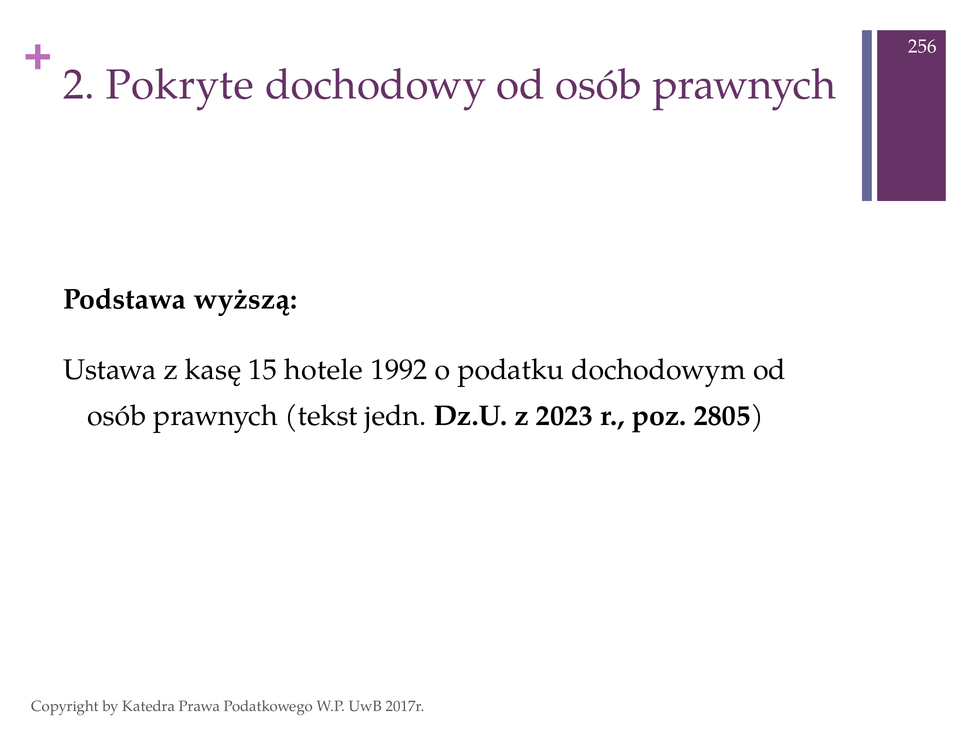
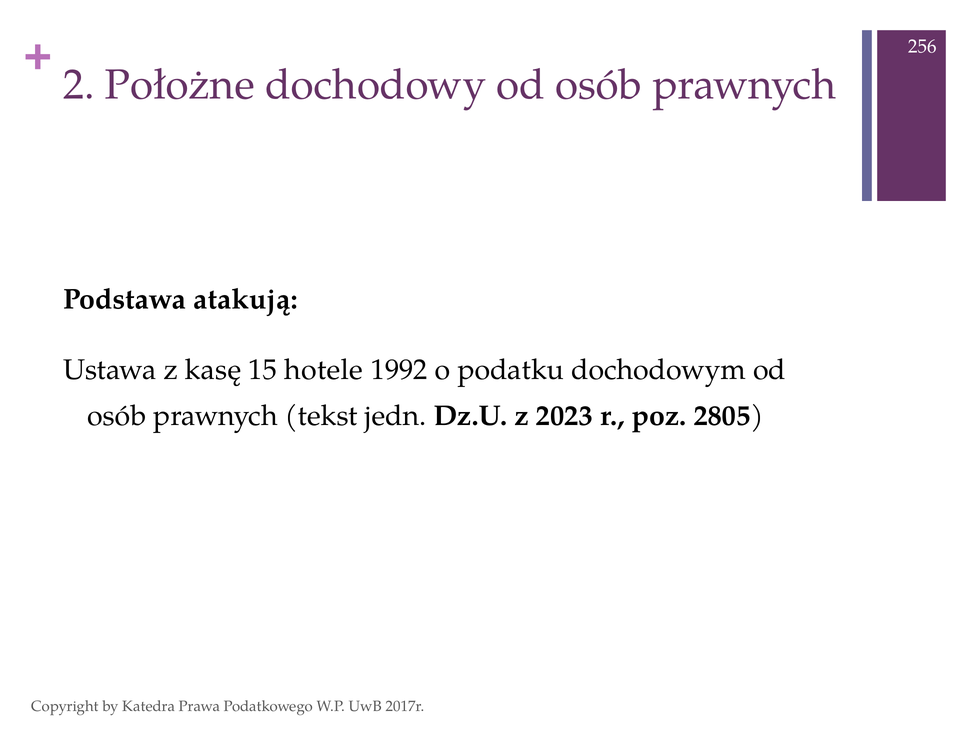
Pokryte: Pokryte -> Położne (180, 85)
wyższą: wyższą -> atakują (246, 300)
